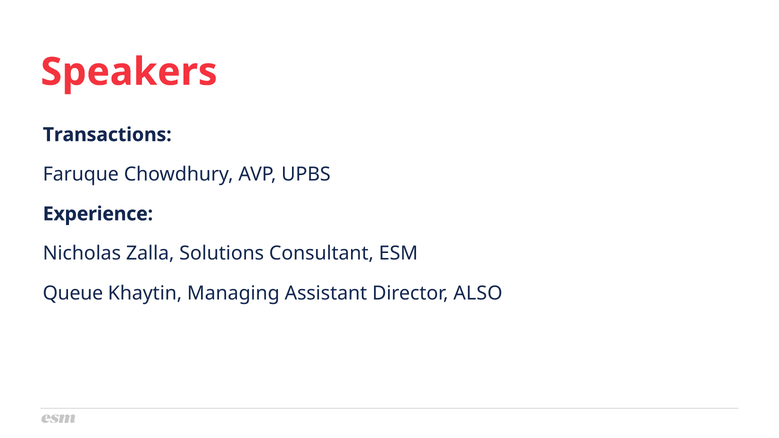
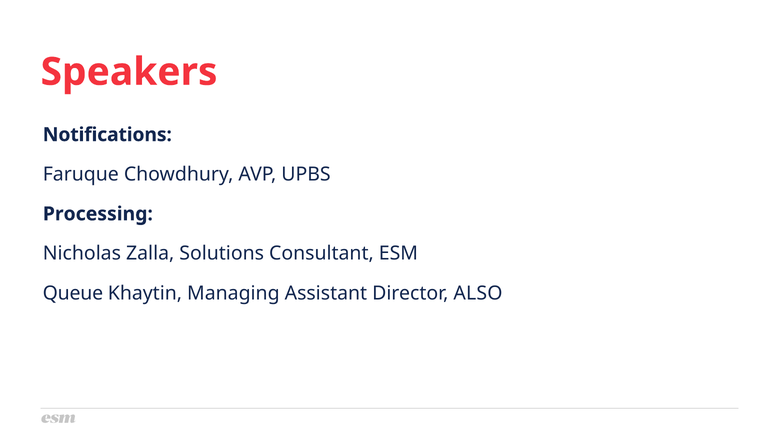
Transactions: Transactions -> Notifications (107, 135)
Experience: Experience -> Processing (98, 214)
